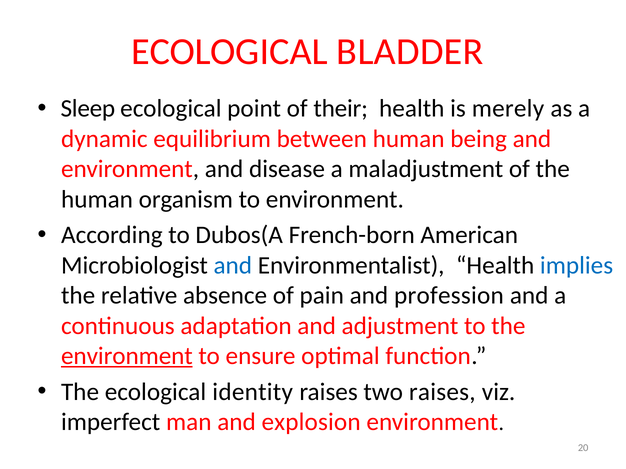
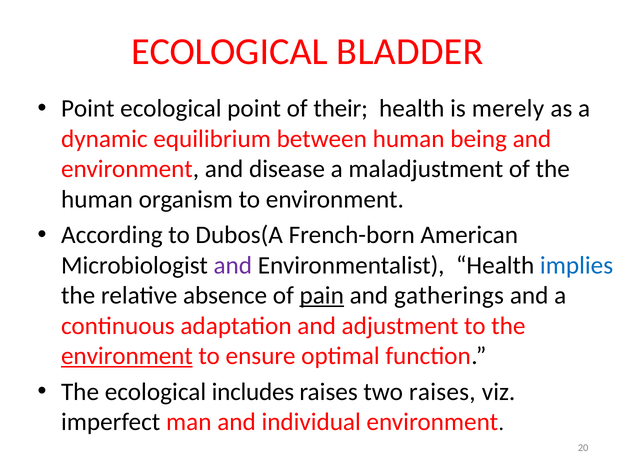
Sleep: Sleep -> Point (88, 109)
and colour: blue -> purple (233, 266)
pain underline: none -> present (322, 296)
profession: profession -> gatherings (449, 296)
identity: identity -> includes (253, 392)
explosion: explosion -> individual (311, 422)
